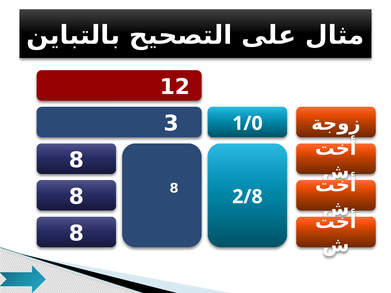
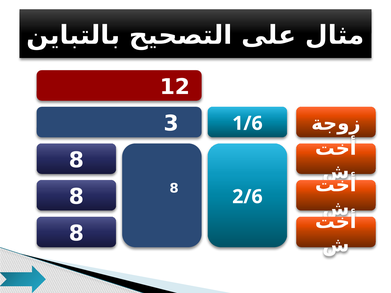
1/0: 1/0 -> 1/6 (247, 124)
2/8: 2/8 -> 2/6 (247, 197)
